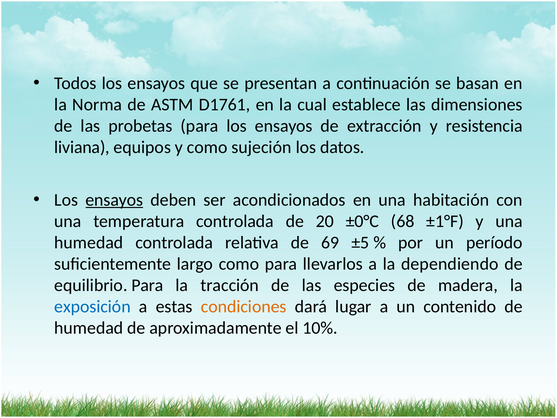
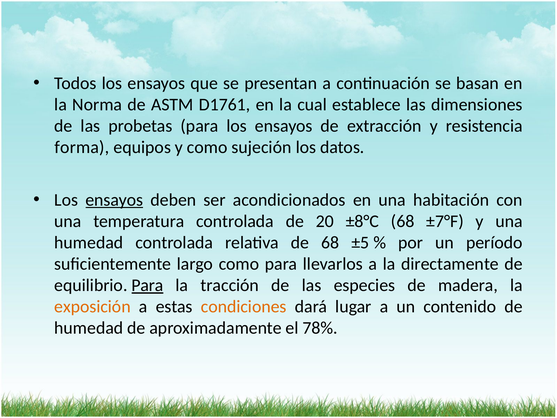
liviana: liviana -> forma (82, 147)
±0°C: ±0°C -> ±8°C (362, 221)
±1°F: ±1°F -> ±7°F (445, 221)
de 69: 69 -> 68 (330, 242)
dependiendo: dependiendo -> directamente (450, 264)
Para underline: none -> present (147, 285)
exposición colour: blue -> orange (92, 306)
10%: 10% -> 78% (320, 328)
